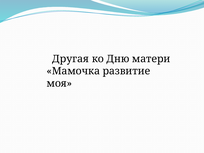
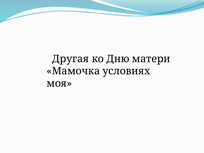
развитие: развитие -> условиях (126, 71)
